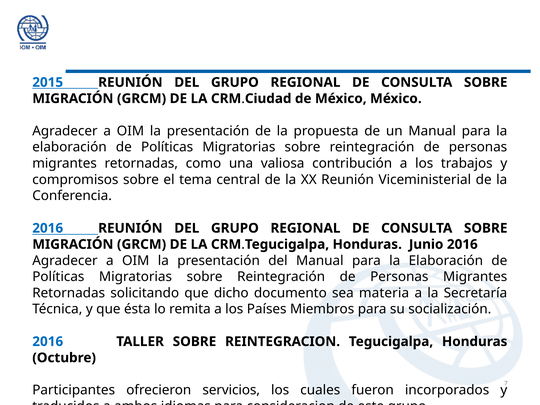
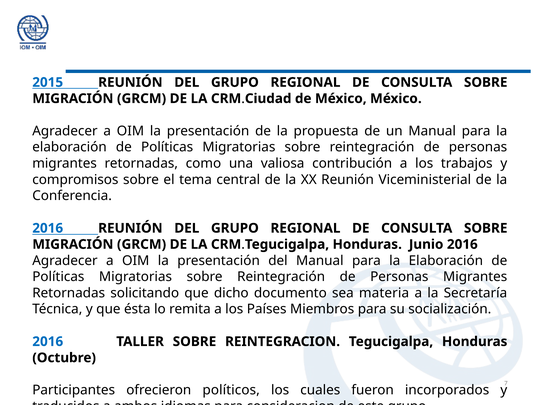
servicios: servicios -> políticos (231, 390)
